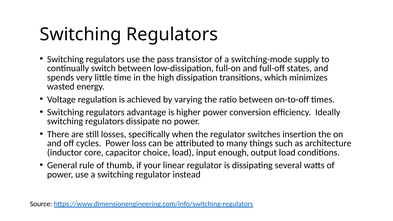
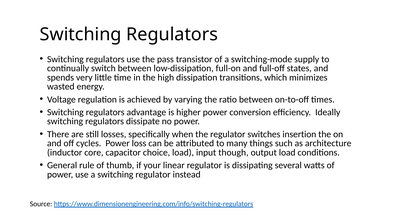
enough: enough -> though (233, 153)
